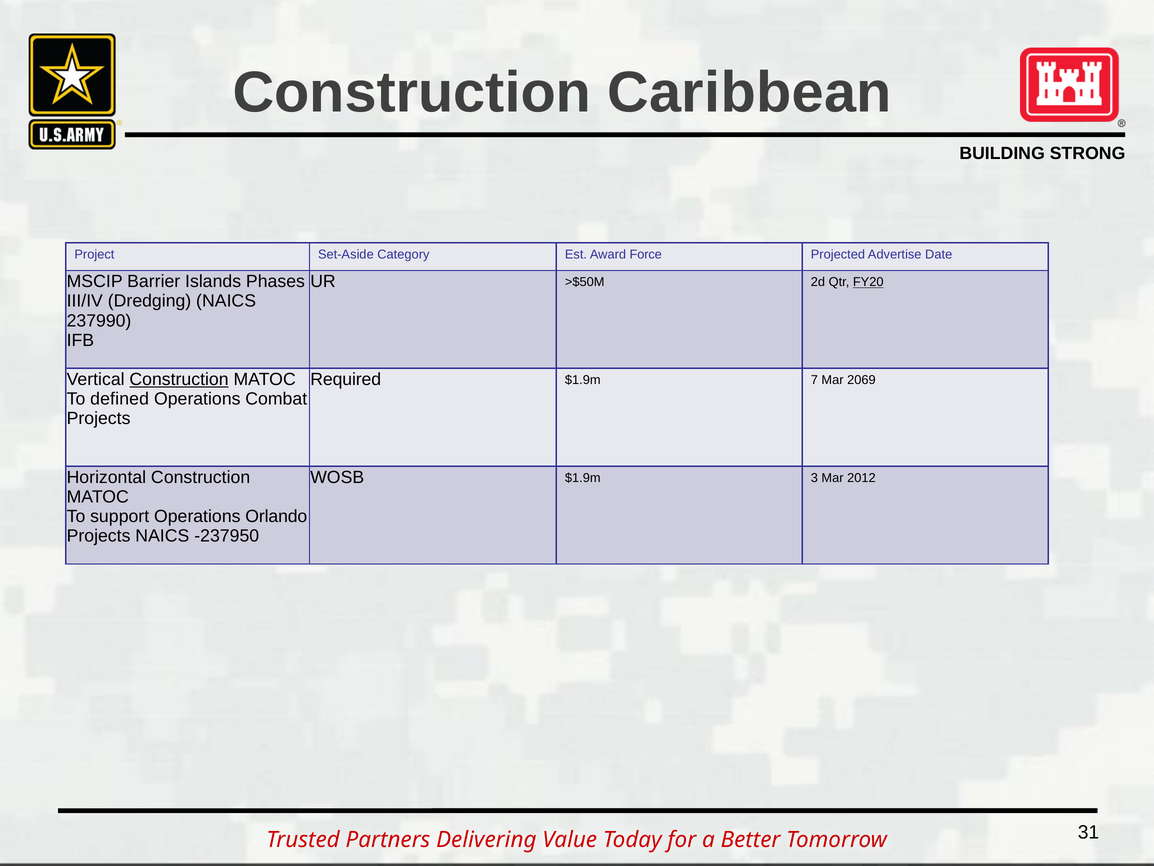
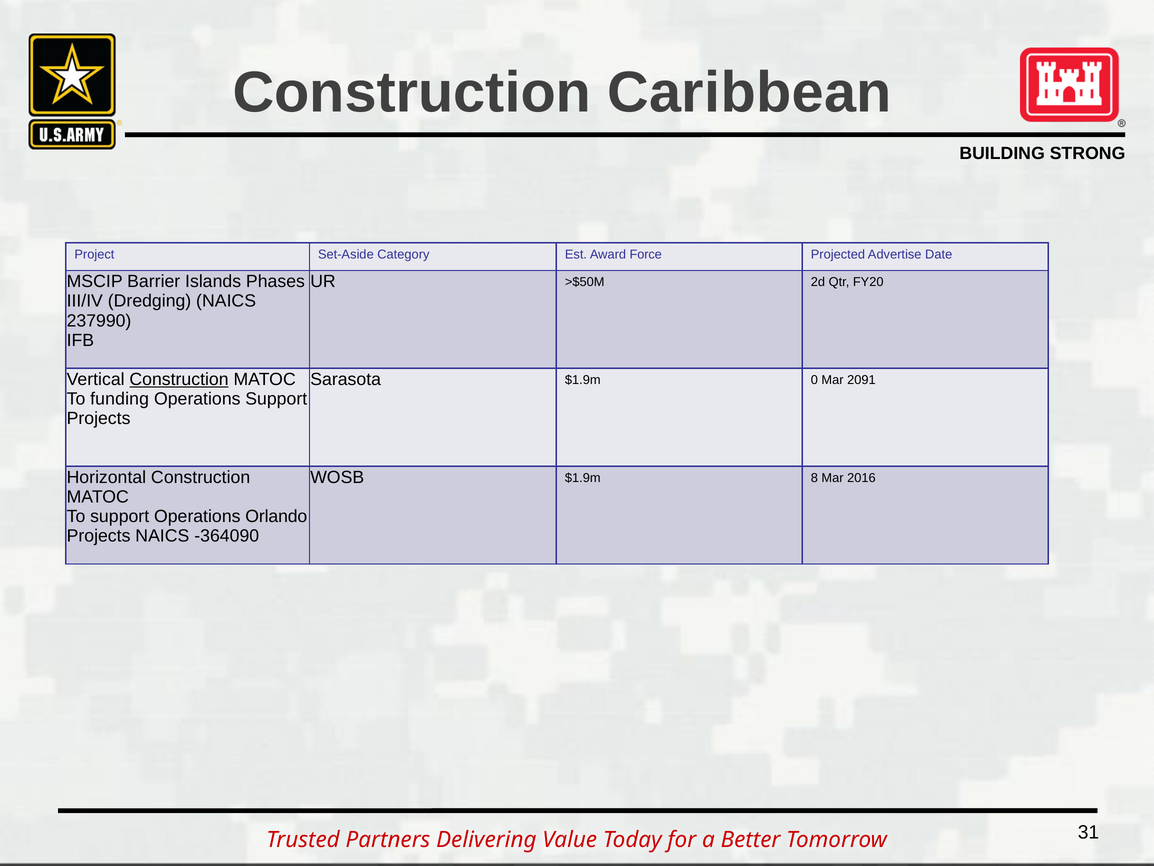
FY20 underline: present -> none (868, 282)
Required: Required -> Sarasota (346, 379)
7: 7 -> 0 (814, 380)
2069: 2069 -> 2091 (861, 380)
defined: defined -> funding (120, 399)
Operations Combat: Combat -> Support (276, 399)
3: 3 -> 8 (814, 478)
2012: 2012 -> 2016 (861, 478)
-237950: -237950 -> -364090 (227, 536)
